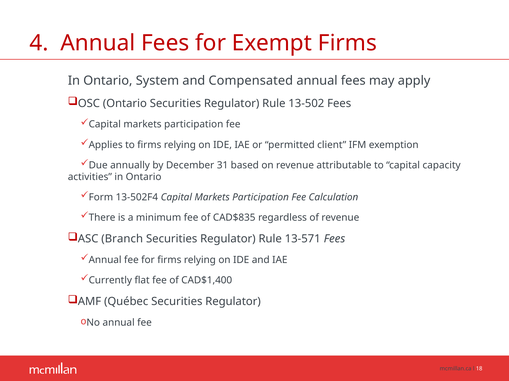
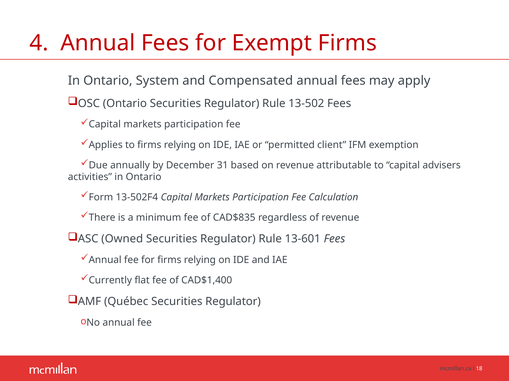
capacity: capacity -> advisers (442, 165)
Branch: Branch -> Owned (122, 239)
13-571: 13-571 -> 13-601 (303, 239)
